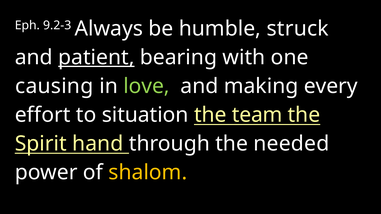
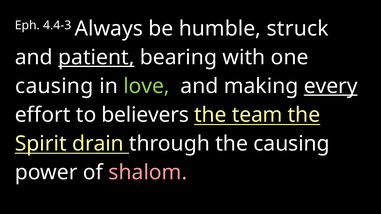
9.2-3: 9.2-3 -> 4.4-3 (57, 25)
every underline: none -> present (331, 86)
situation: situation -> believers (145, 115)
hand: hand -> drain (98, 144)
the needed: needed -> causing (292, 144)
shalom colour: yellow -> pink (148, 173)
